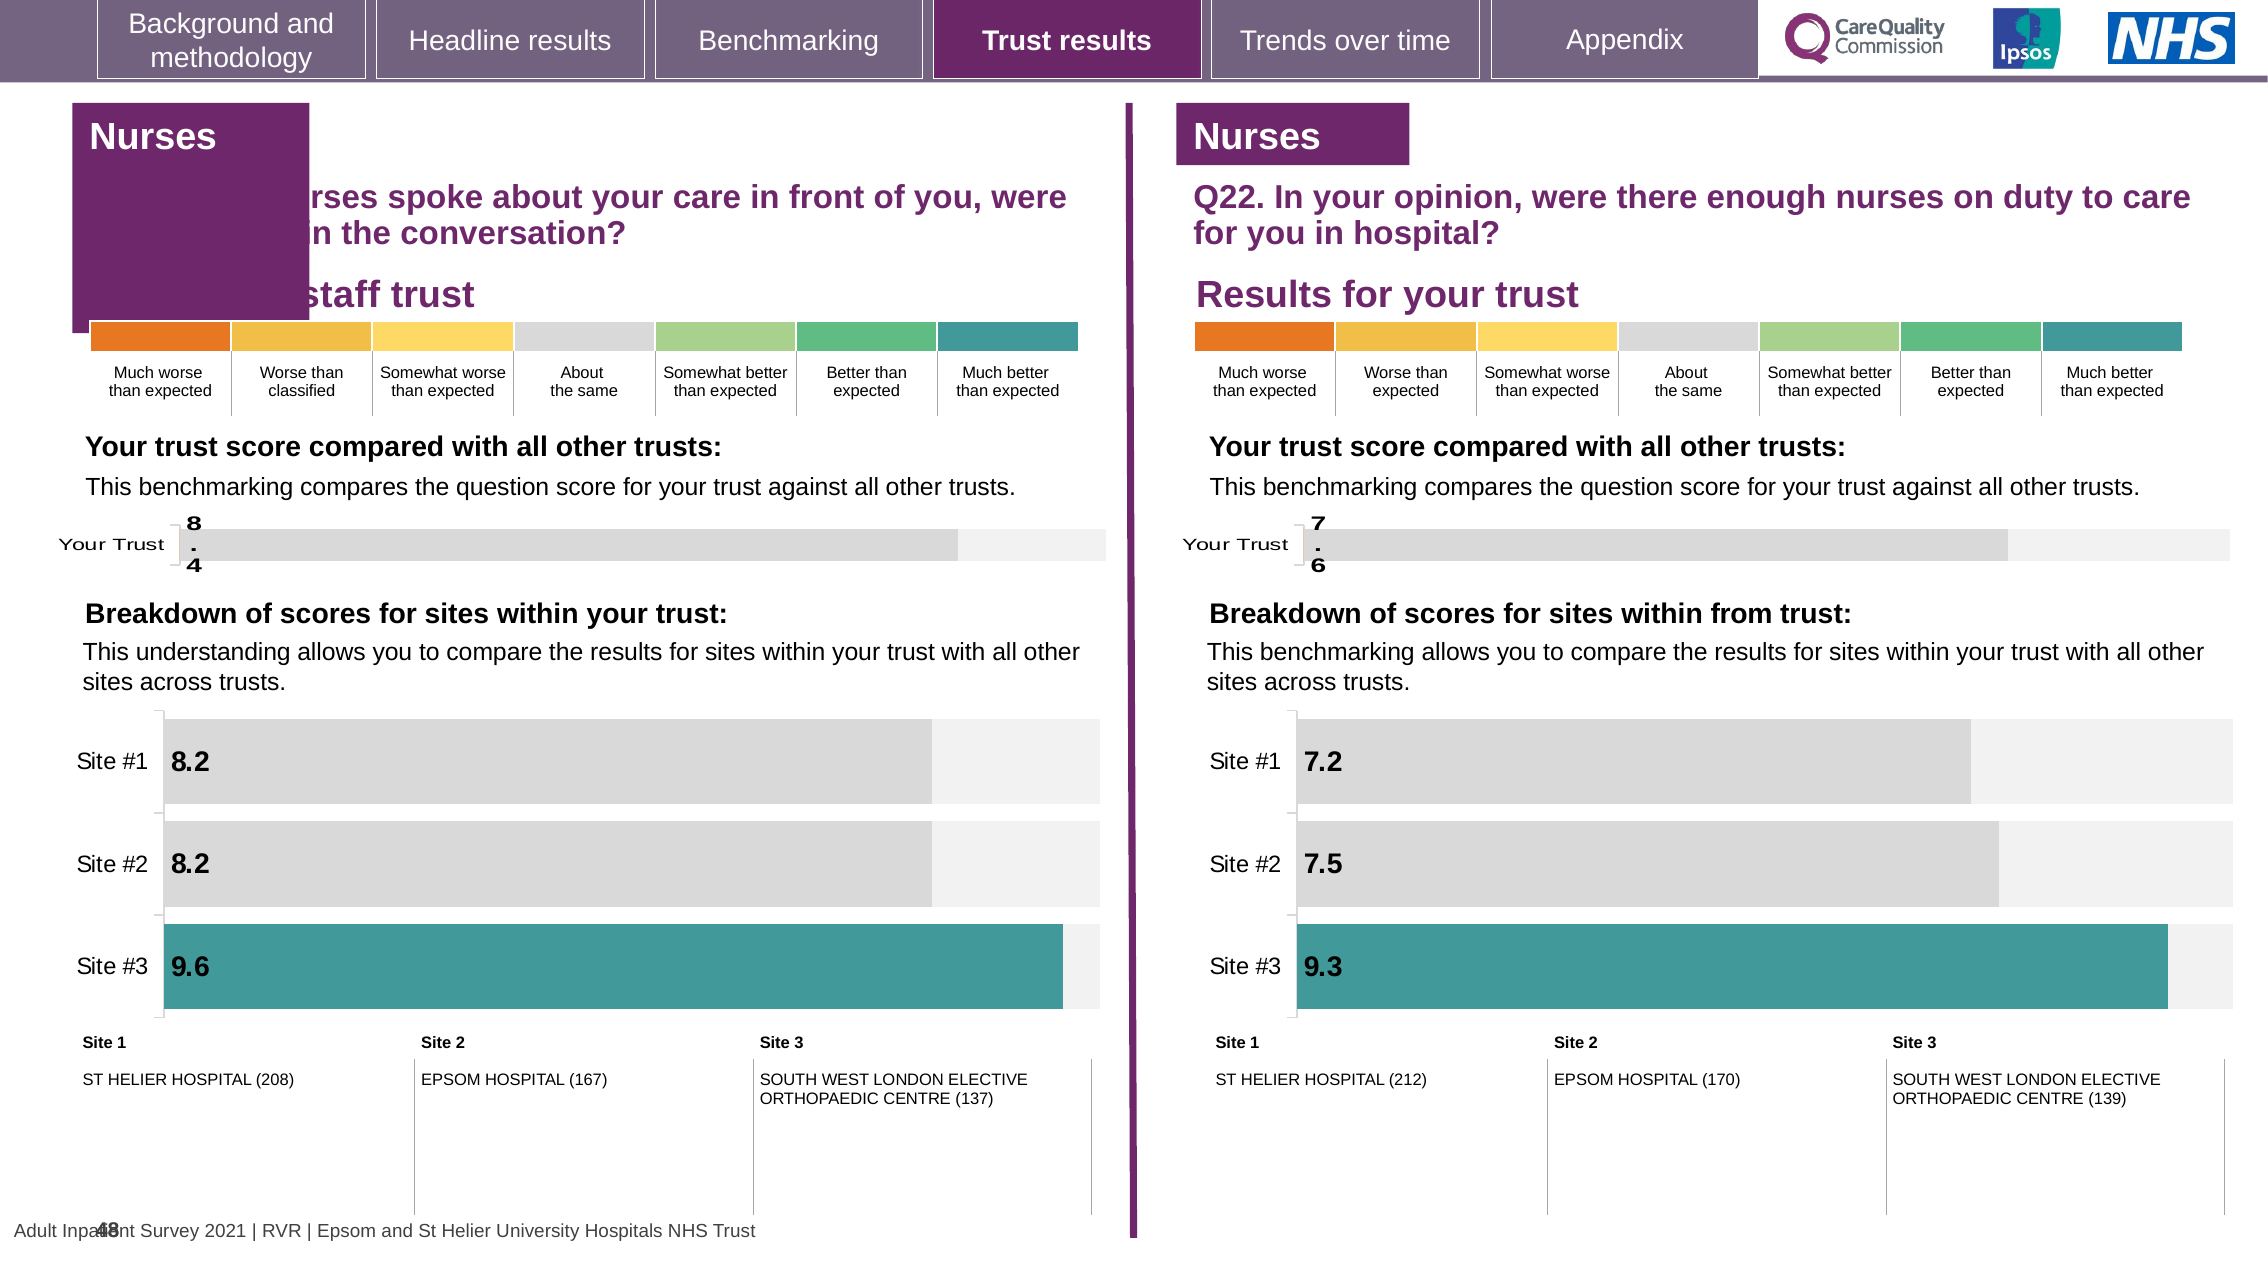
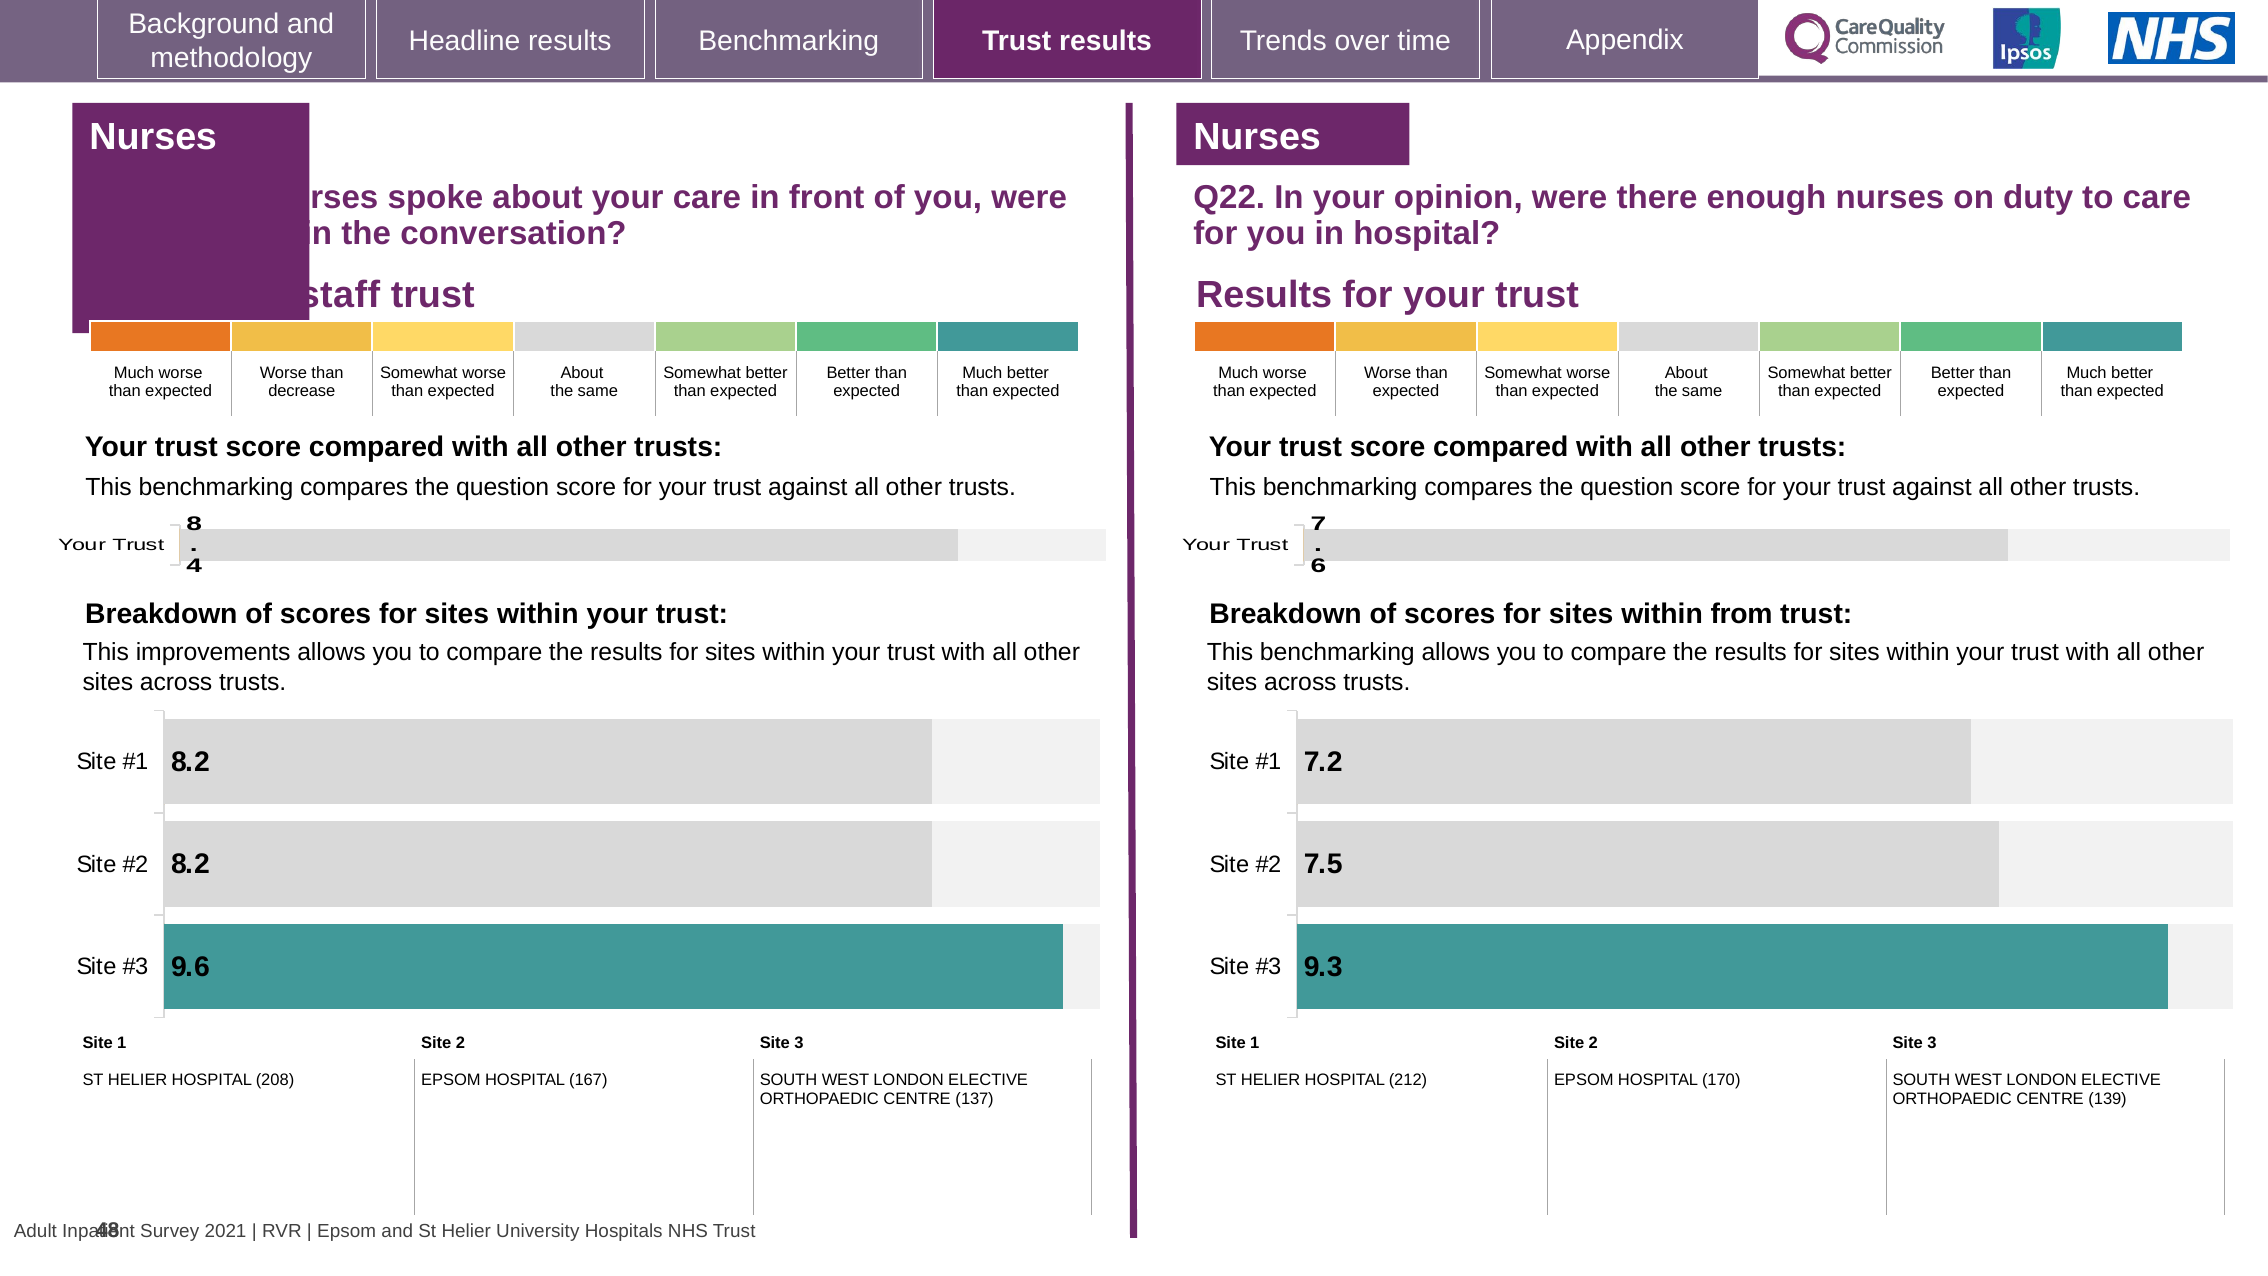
classified: classified -> decrease (302, 391)
understanding: understanding -> improvements (213, 652)
